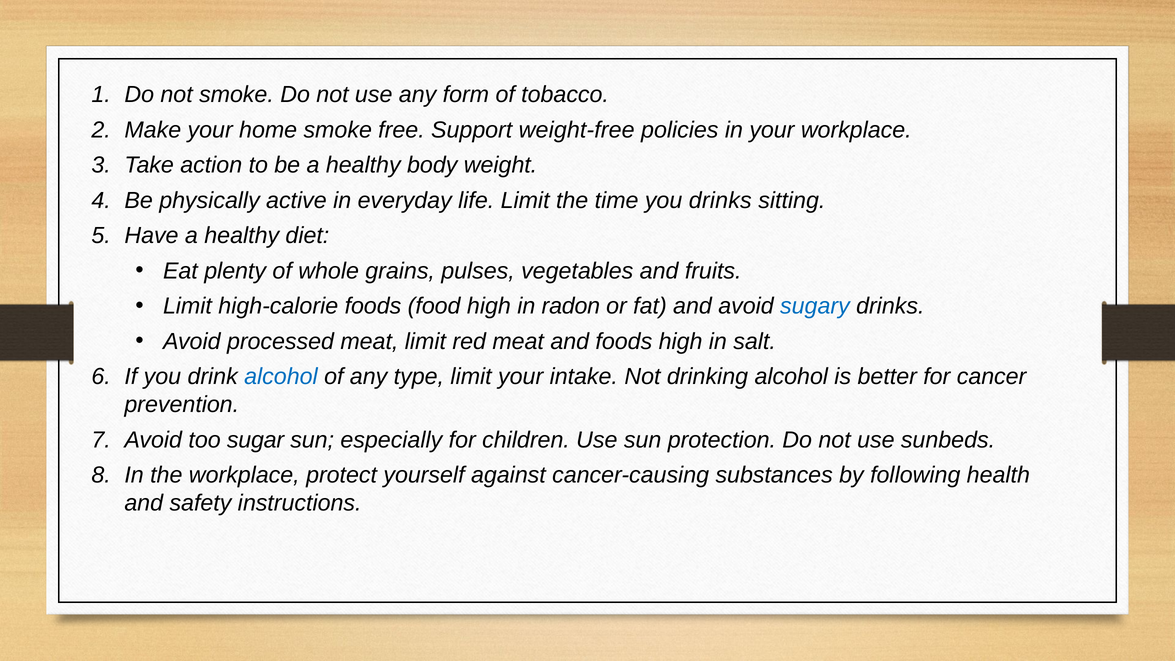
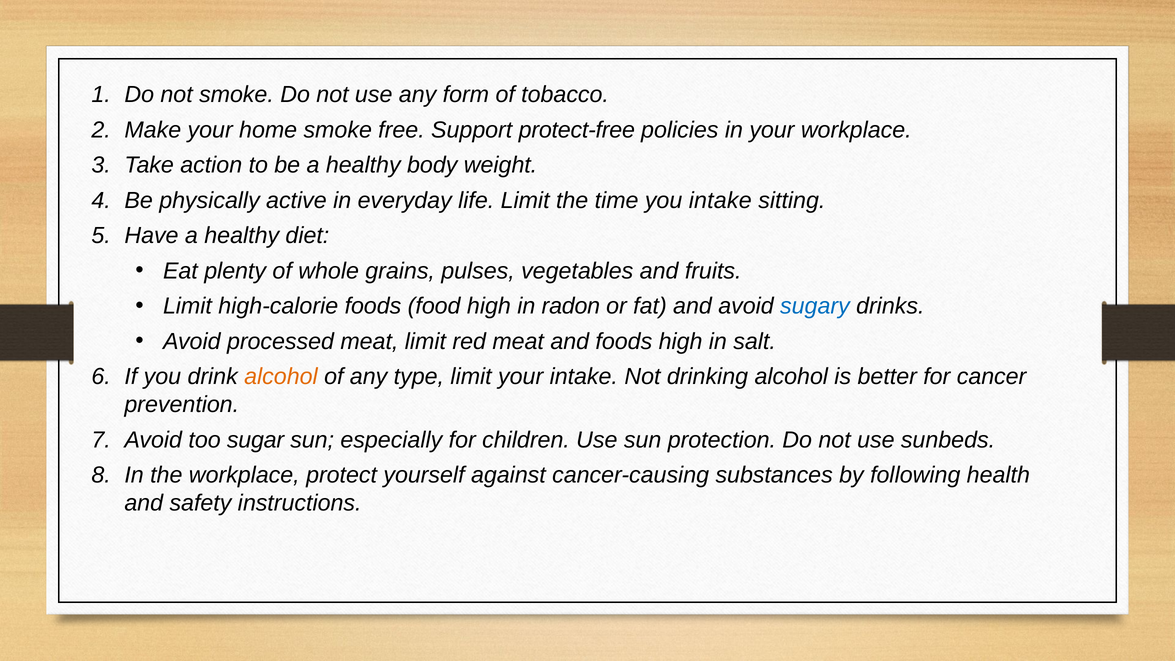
weight-free: weight-free -> protect-free (577, 130)
you drinks: drinks -> intake (720, 200)
alcohol colour: blue -> orange (281, 377)
